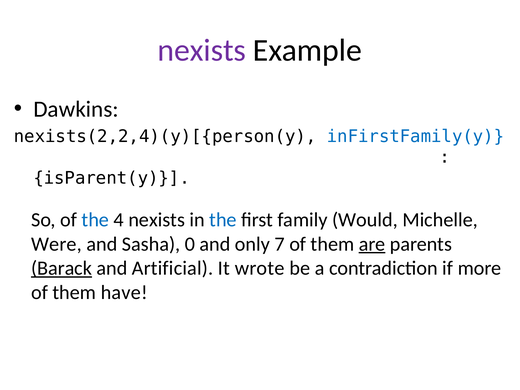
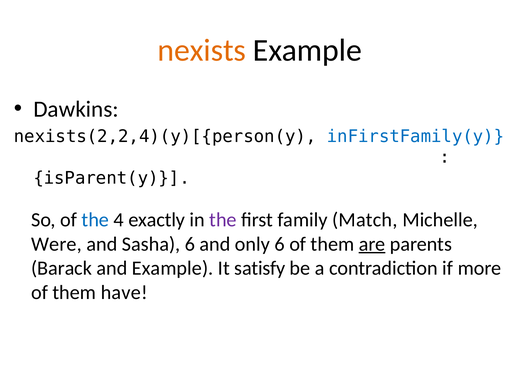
nexists colour: purple -> orange (202, 50)
4 nexists: nexists -> exactly (157, 220)
the colour: blue -> purple (223, 220)
Would: Would -> Match (365, 220)
Sasha 0: 0 -> 6 (190, 244)
only 7: 7 -> 6 (280, 244)
Barack underline: present -> none (62, 268)
and Artificial: Artificial -> Example (173, 268)
wrote: wrote -> satisfy (260, 268)
